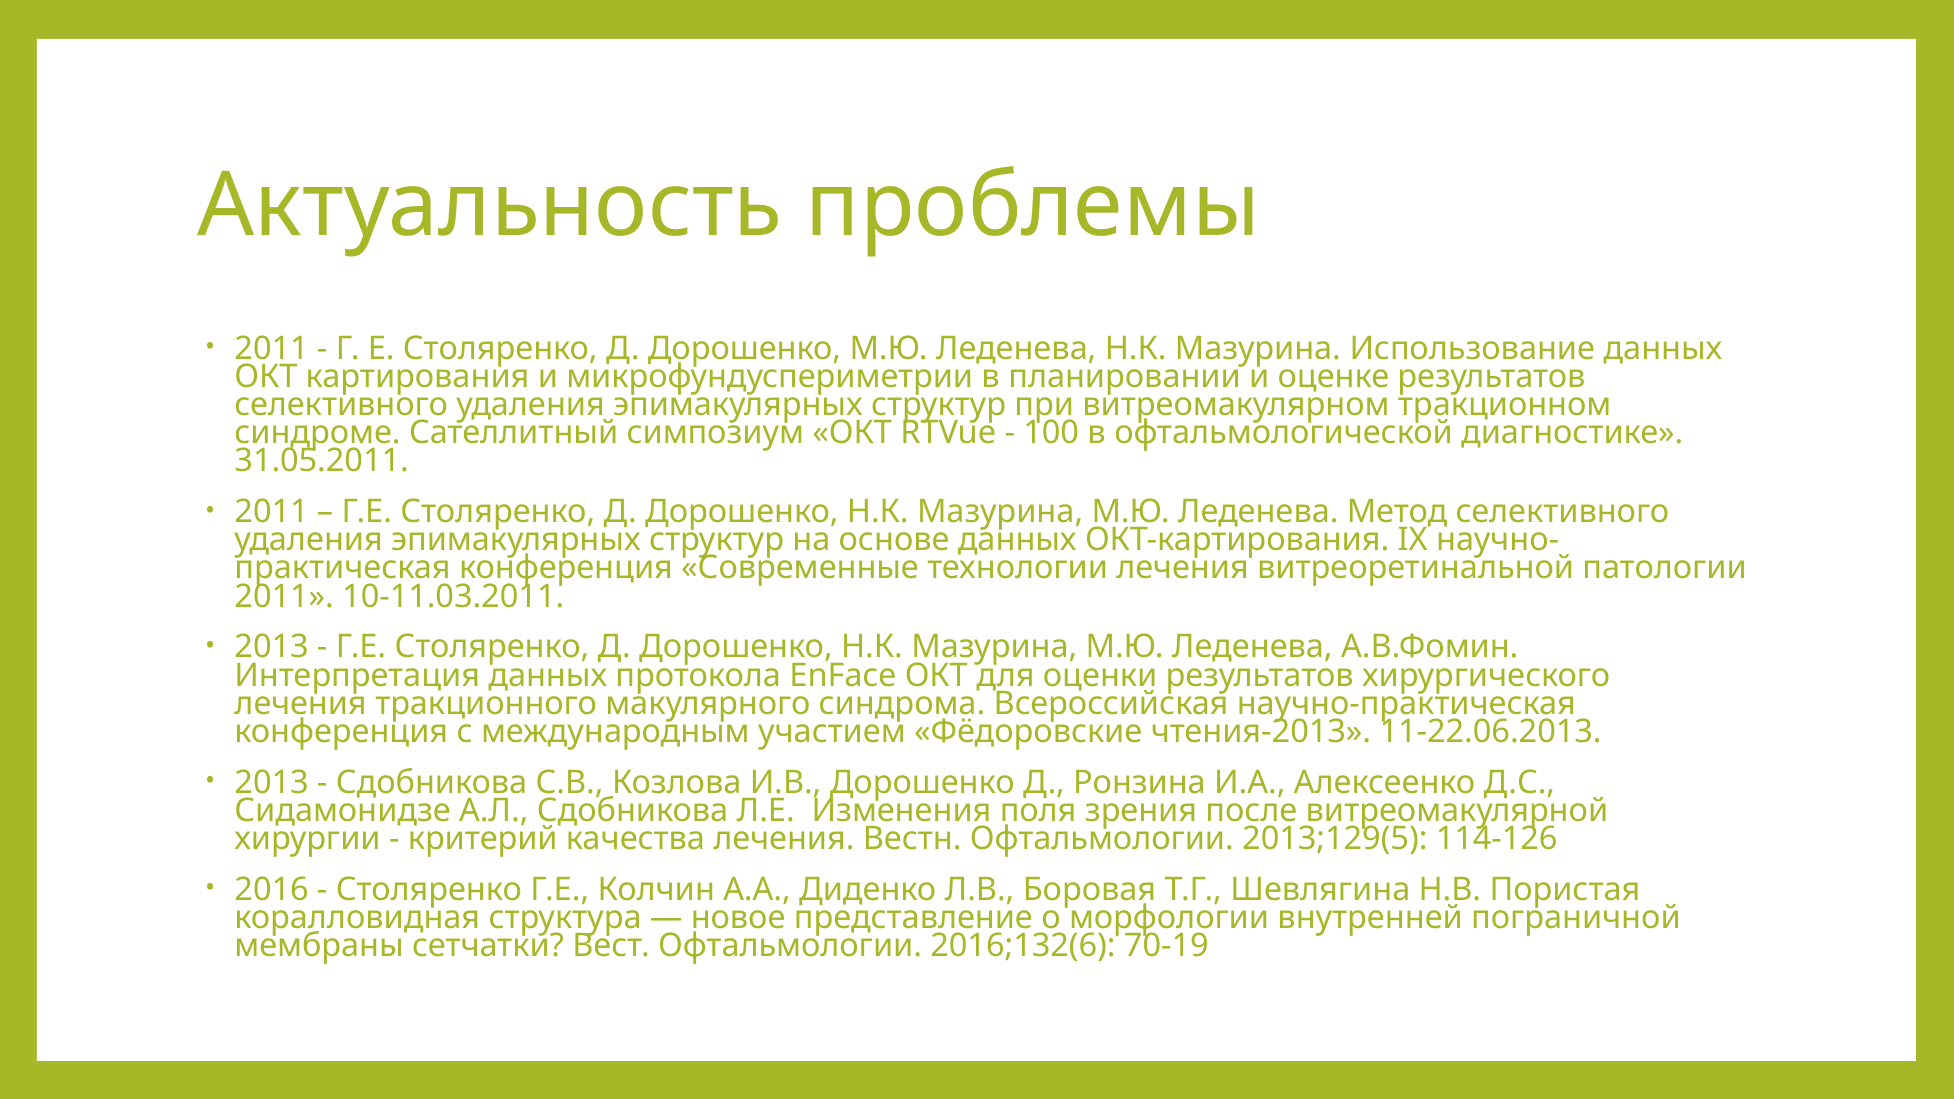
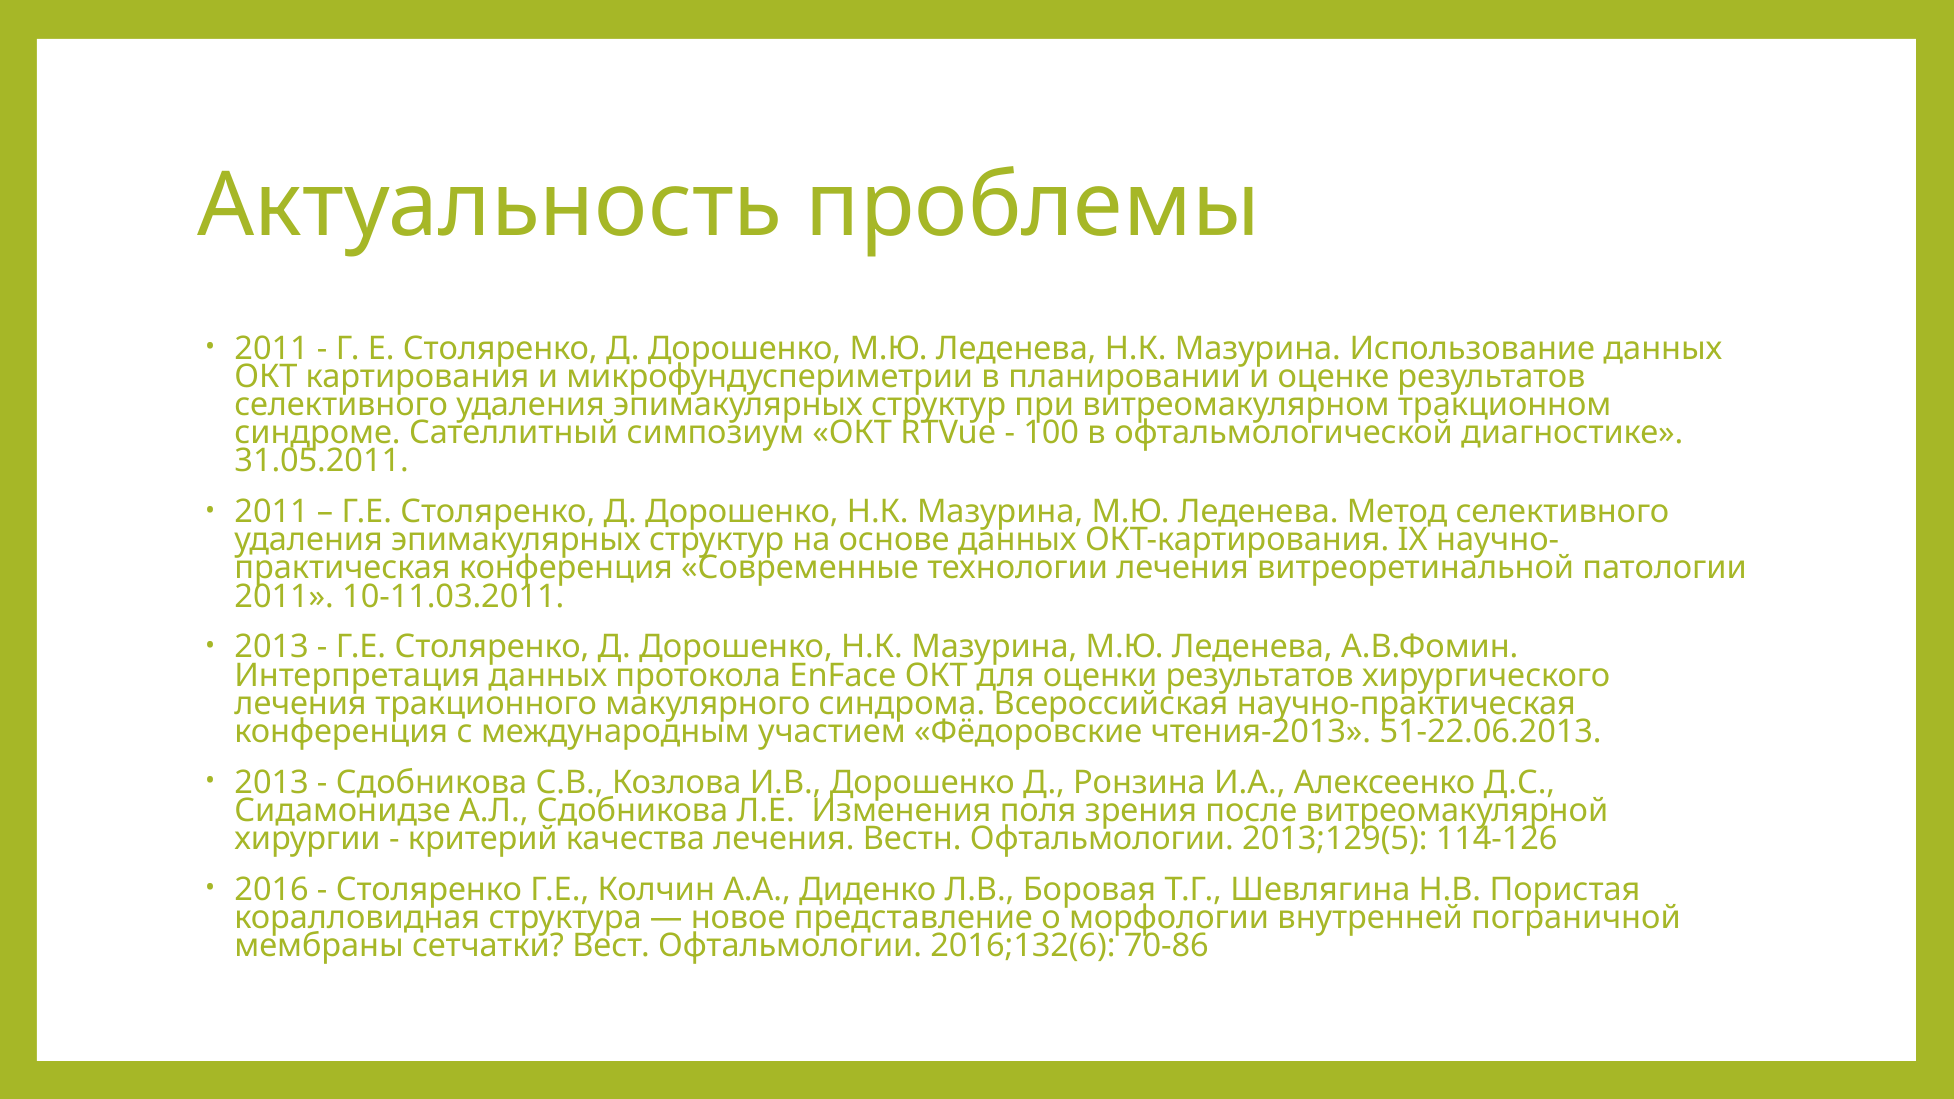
11-22.06.2013: 11-22.06.2013 -> 51-22.06.2013 (1491, 732)
70-19: 70-19 -> 70-86 (1166, 946)
